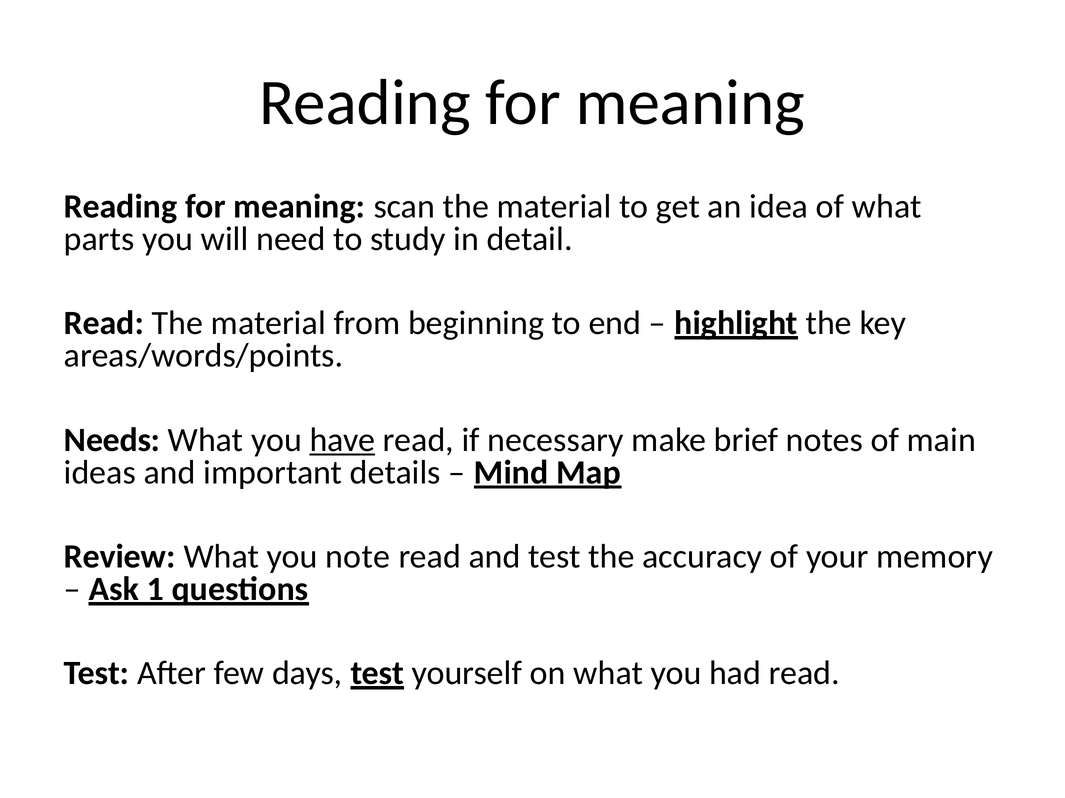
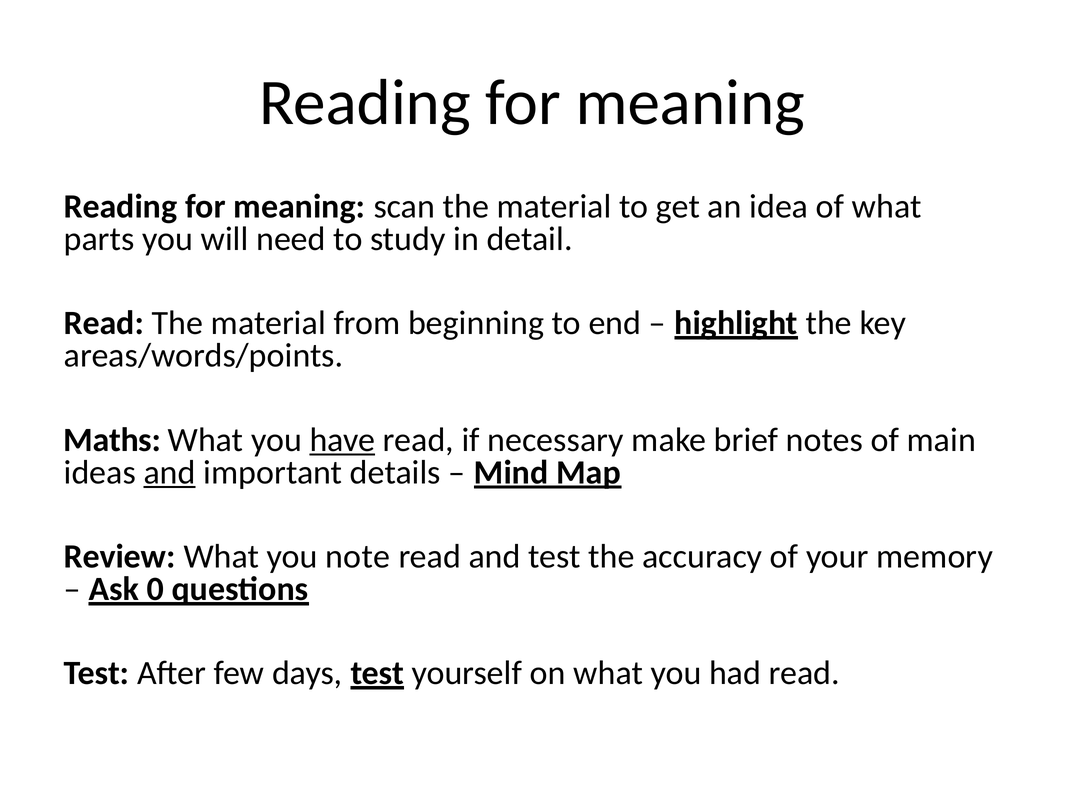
Needs: Needs -> Maths (112, 440)
and underline: none -> present (170, 473)
1: 1 -> 0 (155, 590)
